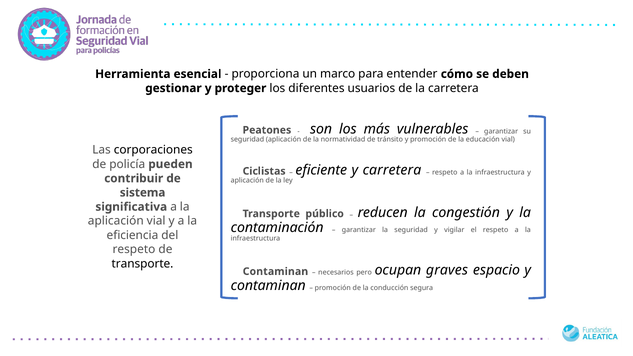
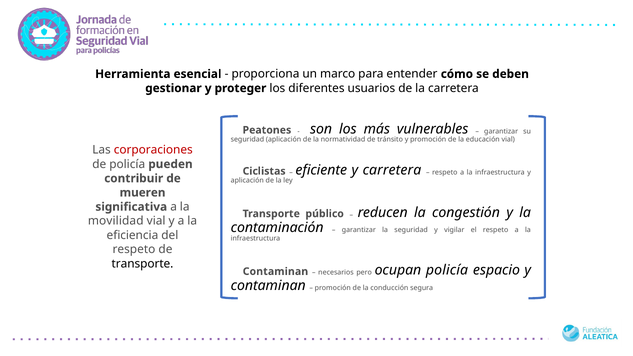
corporaciones colour: black -> red (153, 150)
sistema: sistema -> mueren (143, 193)
aplicación: aplicación -> movilidad (116, 221)
ocupan graves: graves -> policía (447, 270)
